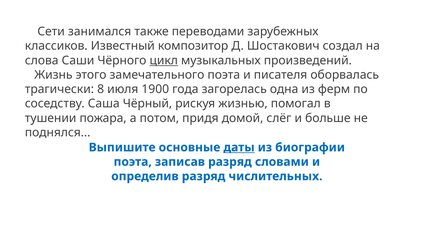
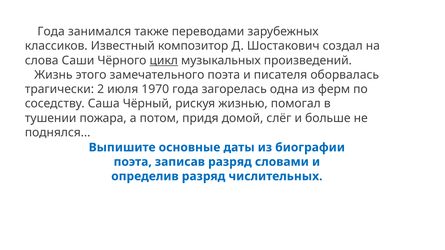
Сети: Сети -> Года (51, 32)
8: 8 -> 2 (101, 89)
1900: 1900 -> 1970 (155, 89)
даты underline: present -> none (239, 148)
